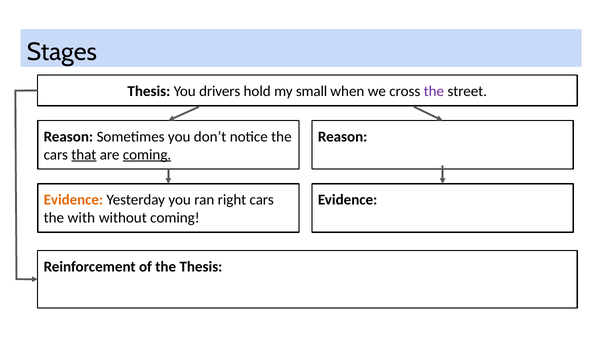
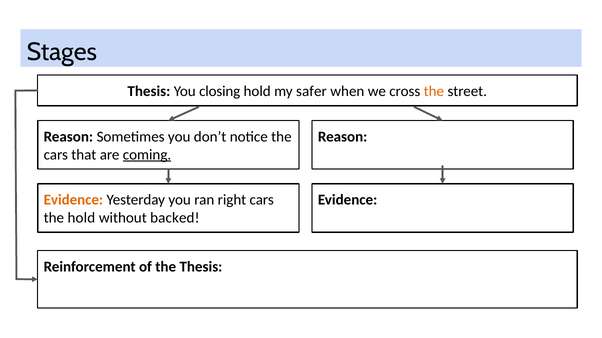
drivers: drivers -> closing (220, 91)
small: small -> safer (311, 91)
the colour: purple -> orange (434, 91)
that underline: present -> none (84, 155)
the with: with -> hold (81, 218)
without coming: coming -> backed (175, 218)
